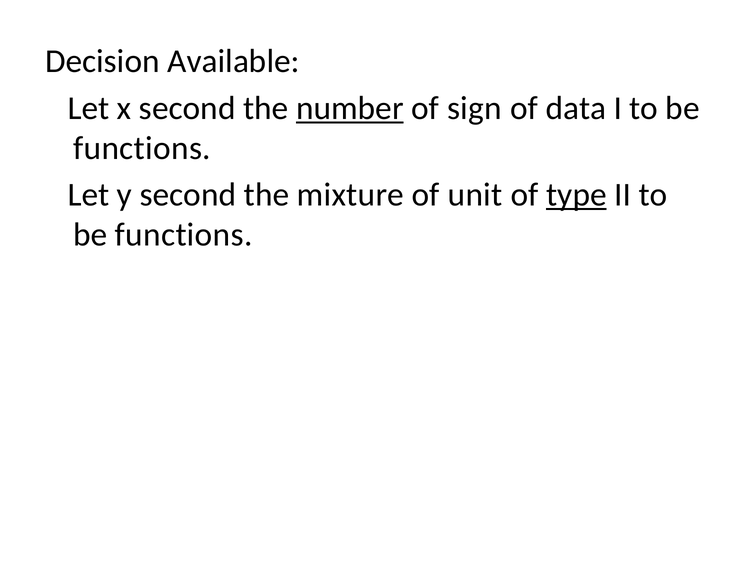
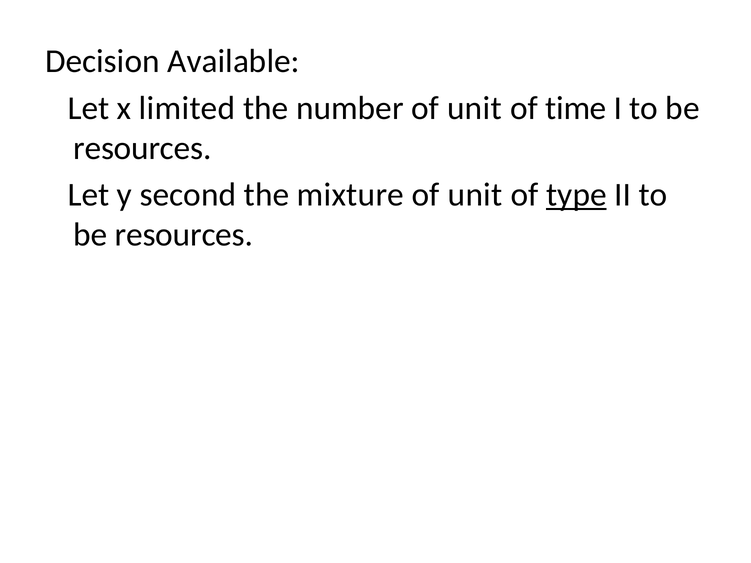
x second: second -> limited (187, 108)
number underline: present -> none (350, 108)
sign: sign -> unit (474, 108)
data: data -> time (576, 108)
functions: functions -> resources (142, 148)
functions: functions -> resources (184, 235)
